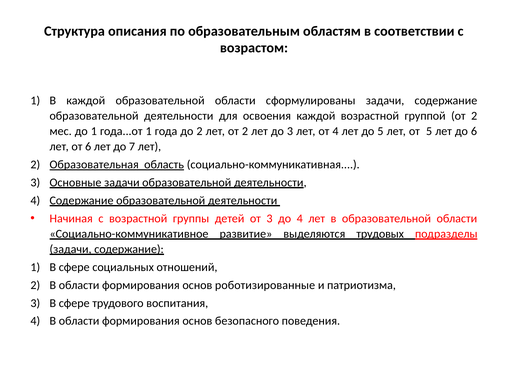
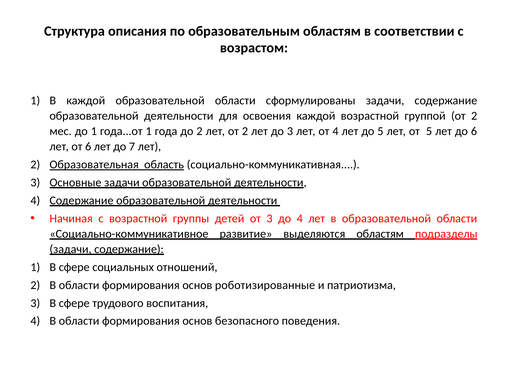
выделяются трудовых: трудовых -> областям (380, 234)
